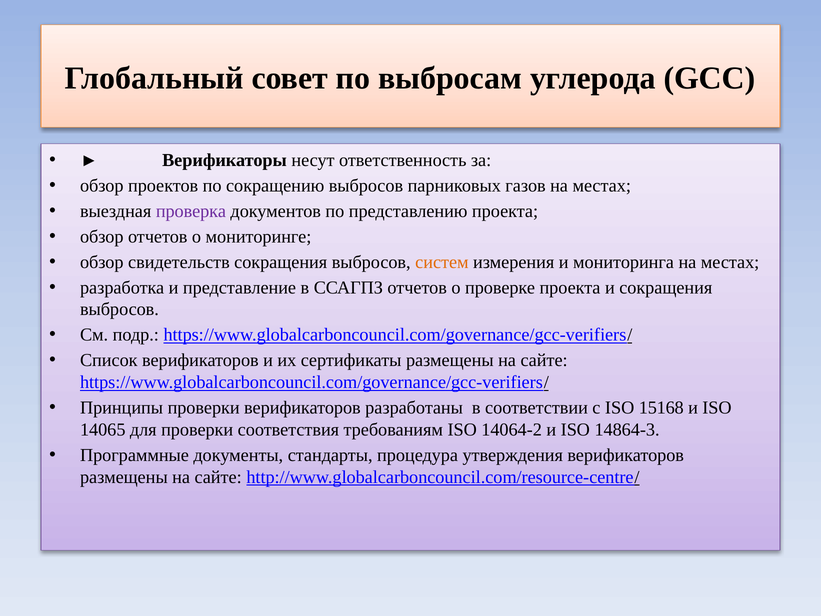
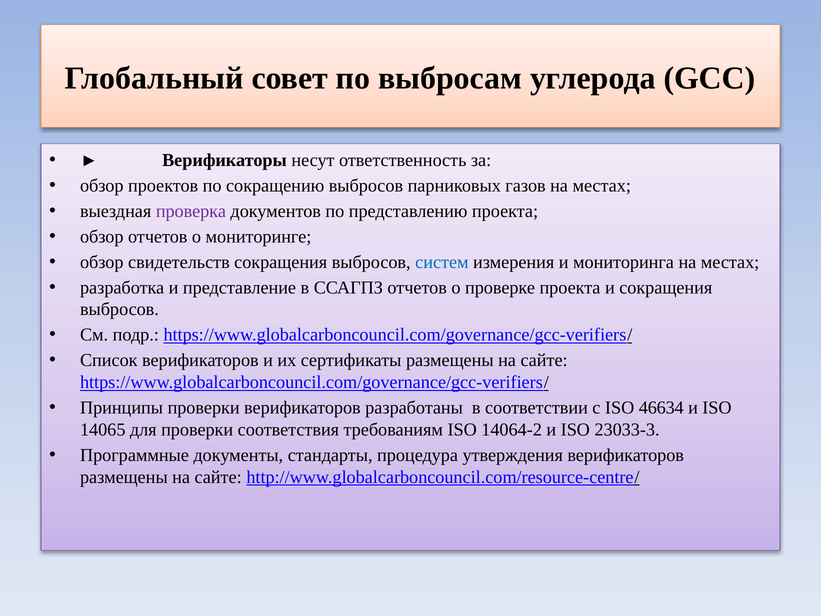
систем colour: orange -> blue (442, 262)
15168: 15168 -> 46634 (661, 408)
14864-3: 14864-3 -> 23033-3 (627, 430)
